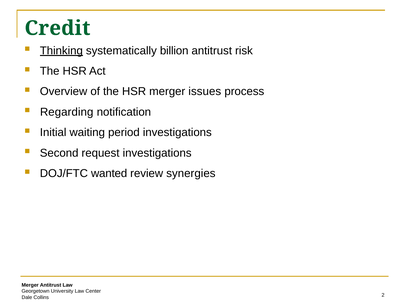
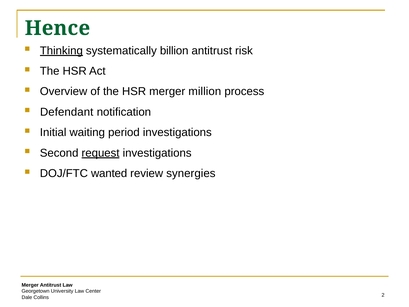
Credit: Credit -> Hence (57, 28)
issues: issues -> million (205, 91)
Regarding: Regarding -> Defendant (67, 112)
request underline: none -> present (101, 153)
